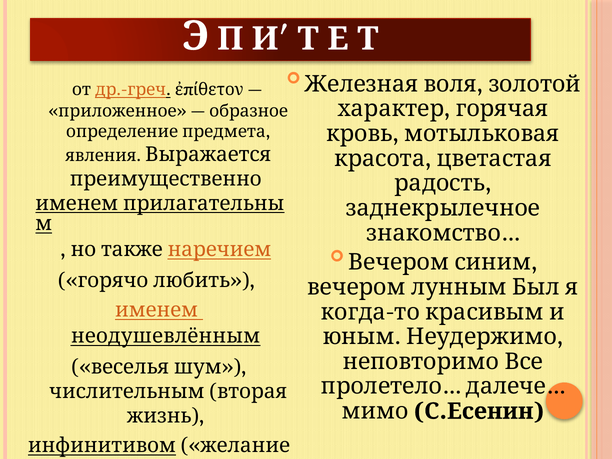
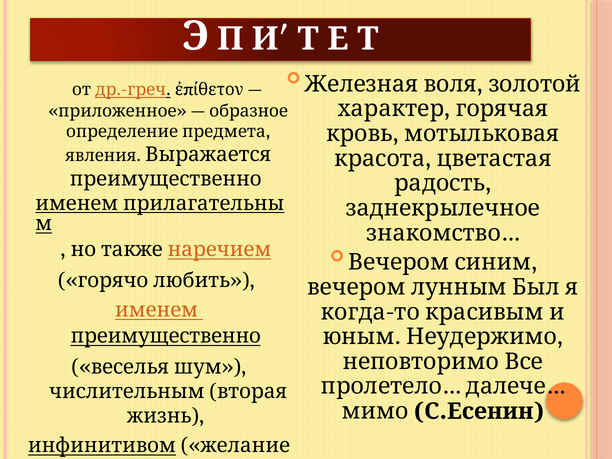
неодушевлённым: неодушевлённым -> преимущественно (166, 336)
